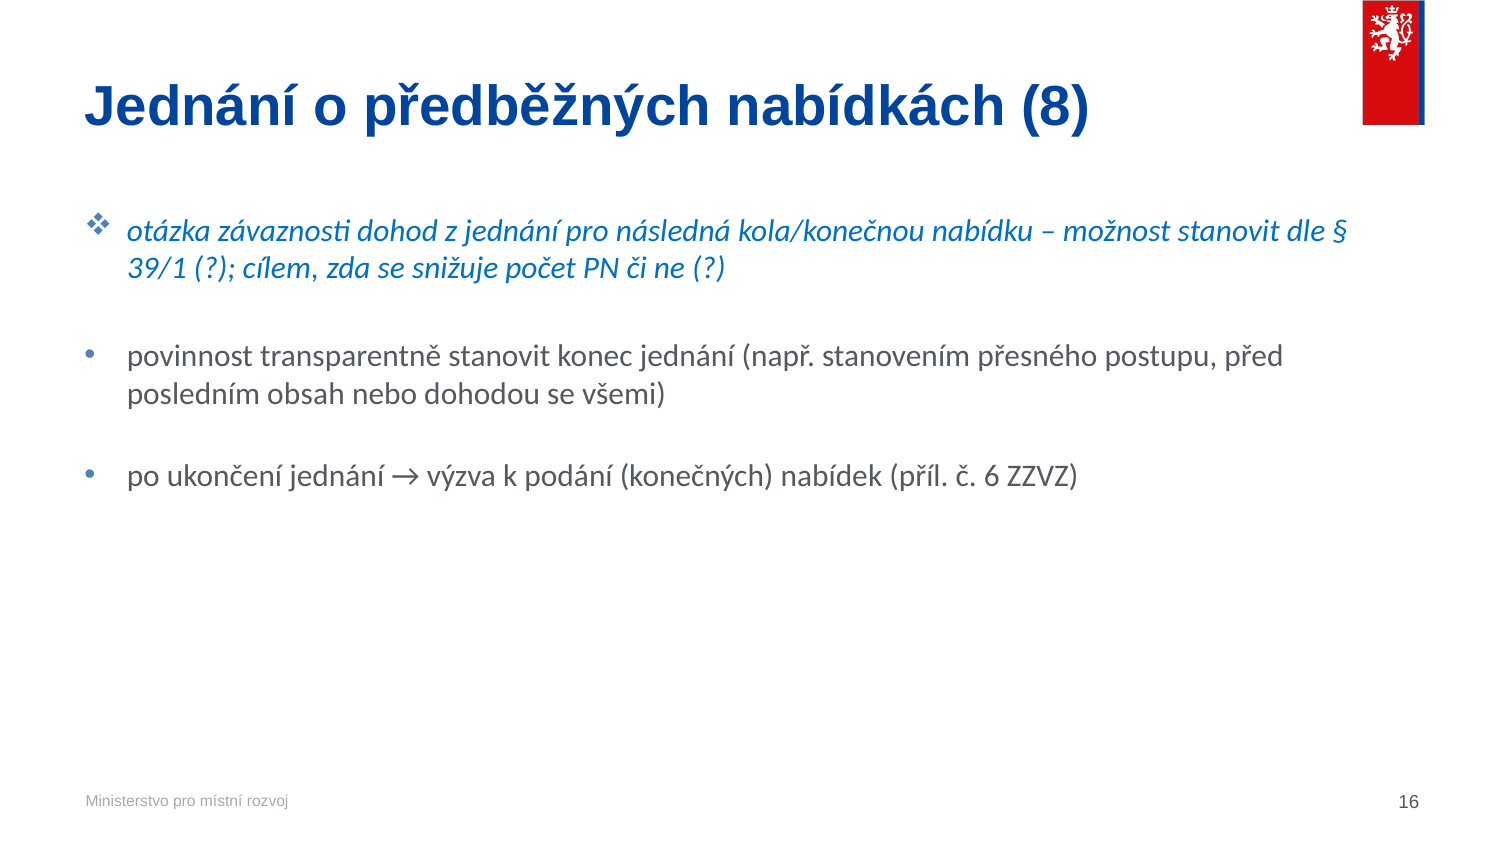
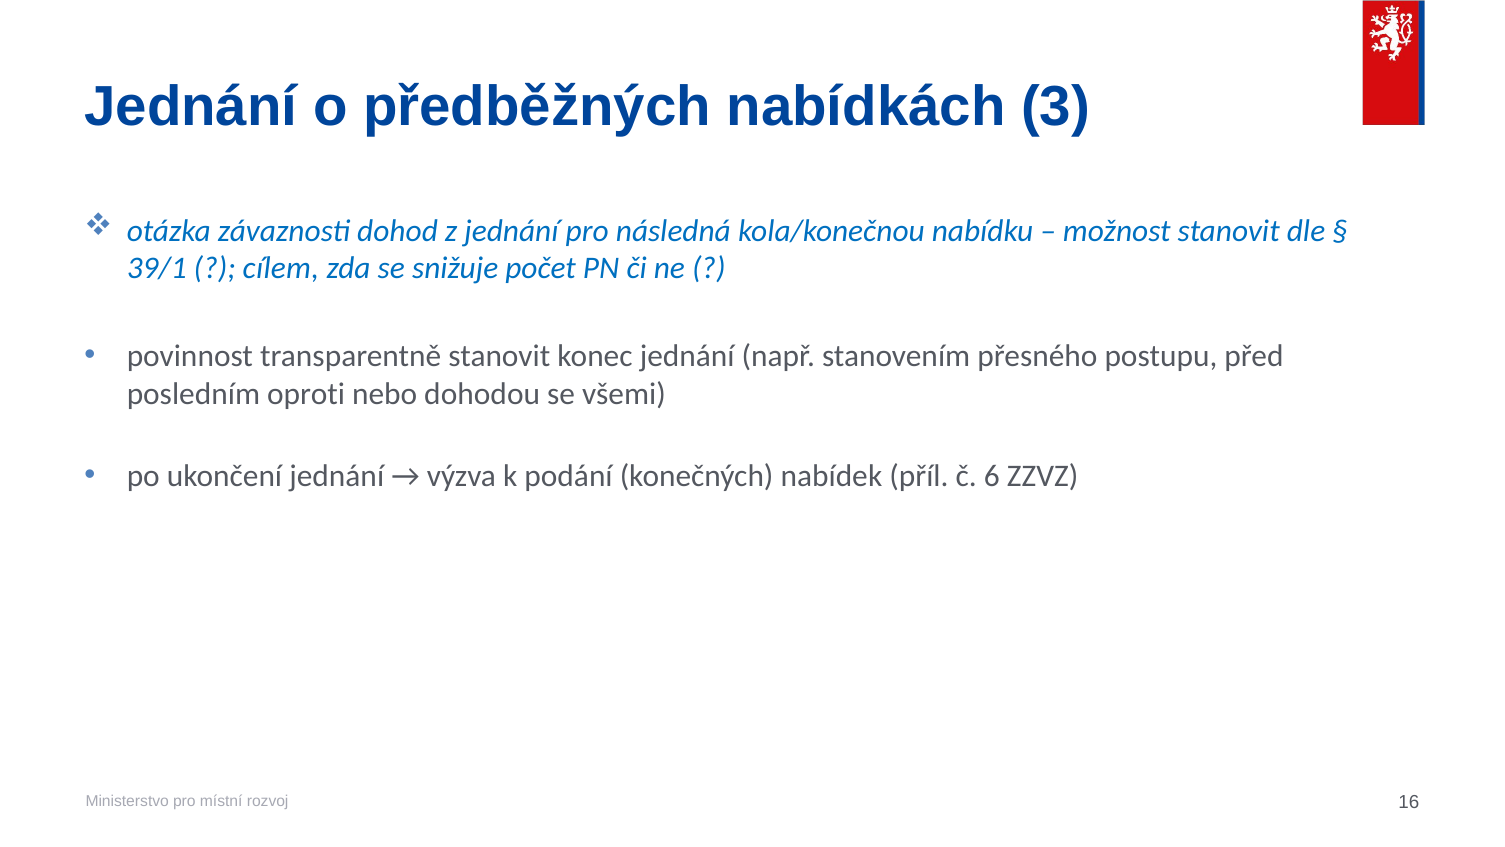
8: 8 -> 3 (1056, 107)
obsah: obsah -> oproti (306, 394)
